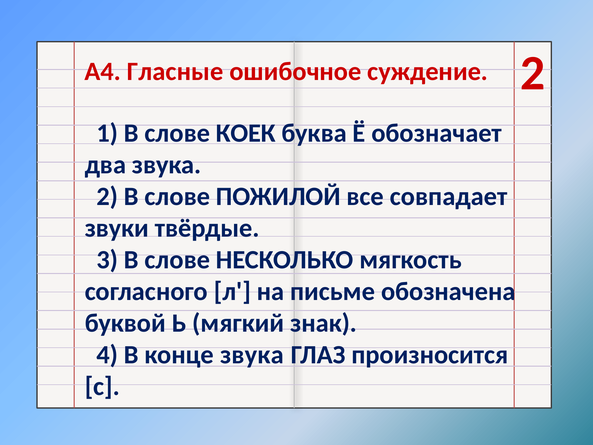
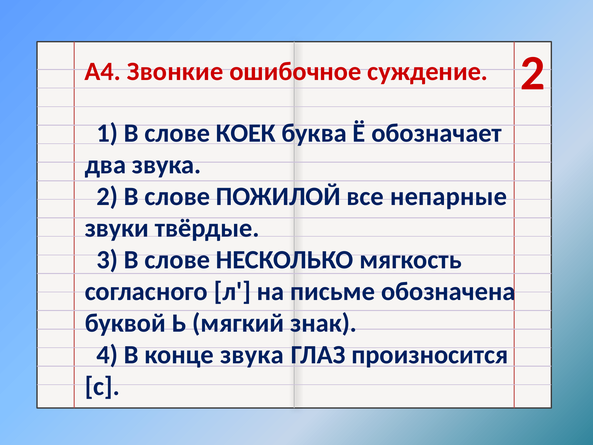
Гласные: Гласные -> Звонкие (175, 72)
совпадает: совпадает -> непарные (449, 196)
